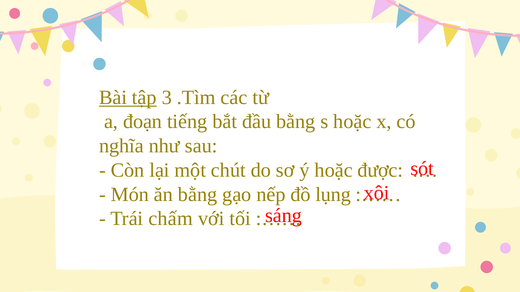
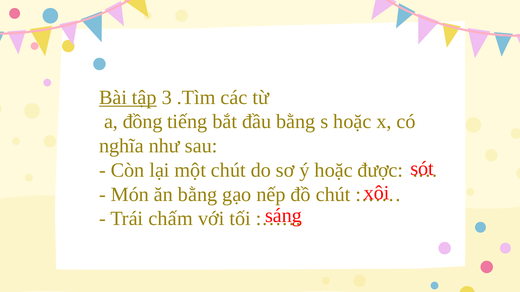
đoạn: đoạn -> đồng (143, 122)
đồ lụng: lụng -> chút (333, 195)
